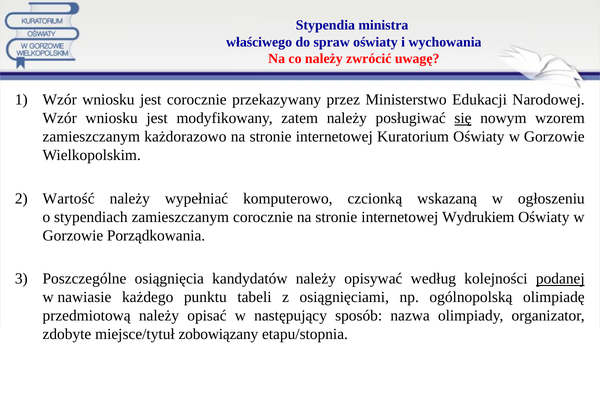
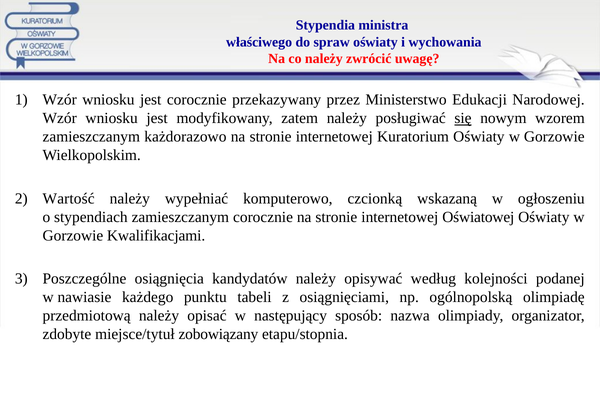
Wydrukiem: Wydrukiem -> Oświatowej (478, 217)
Porządkowania: Porządkowania -> Kwalifikacjami (156, 235)
podanej underline: present -> none (560, 278)
